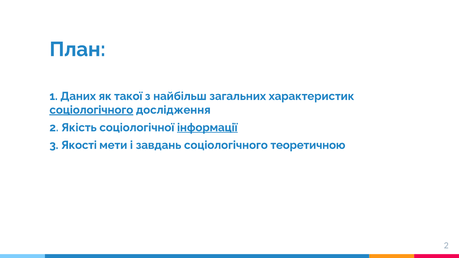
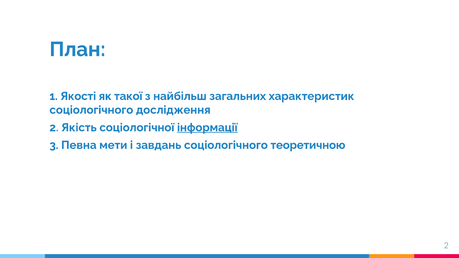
Даних: Даних -> Якості (78, 96)
соціологічного underline: present -> none (91, 110)
Якості: Якості -> Певна (79, 145)
